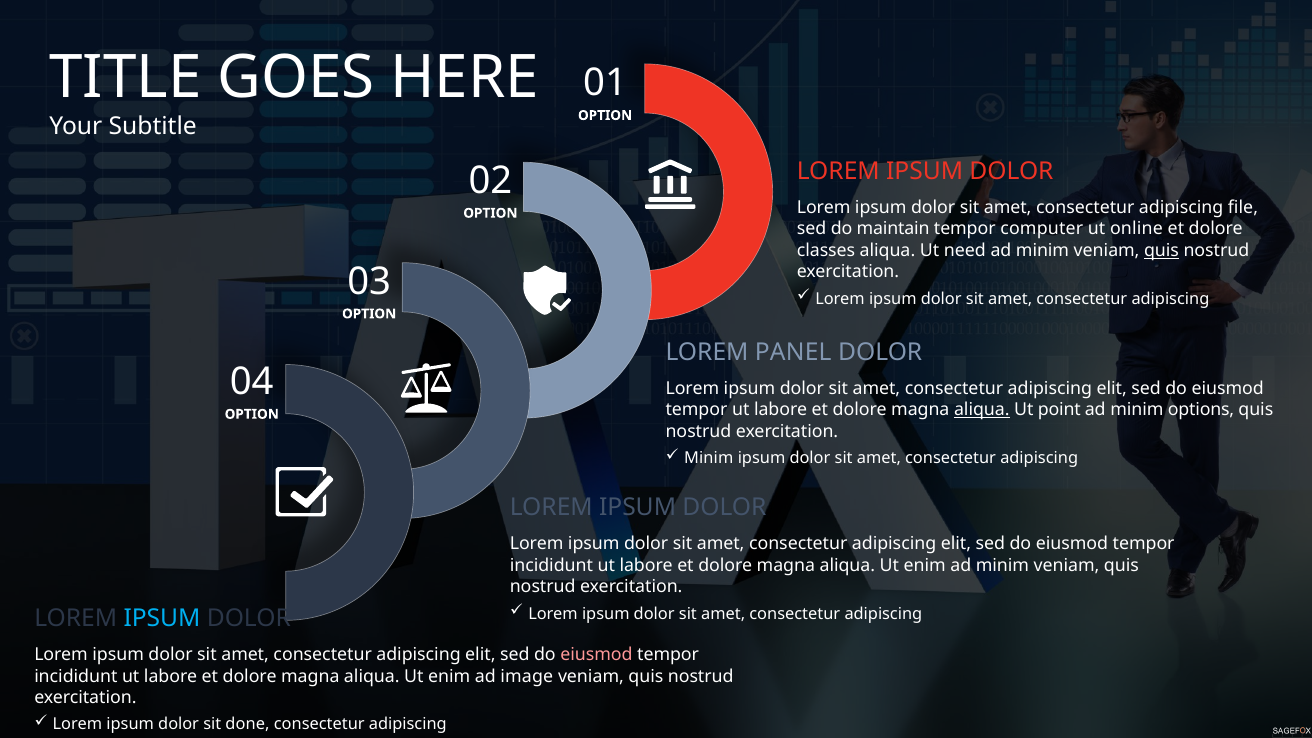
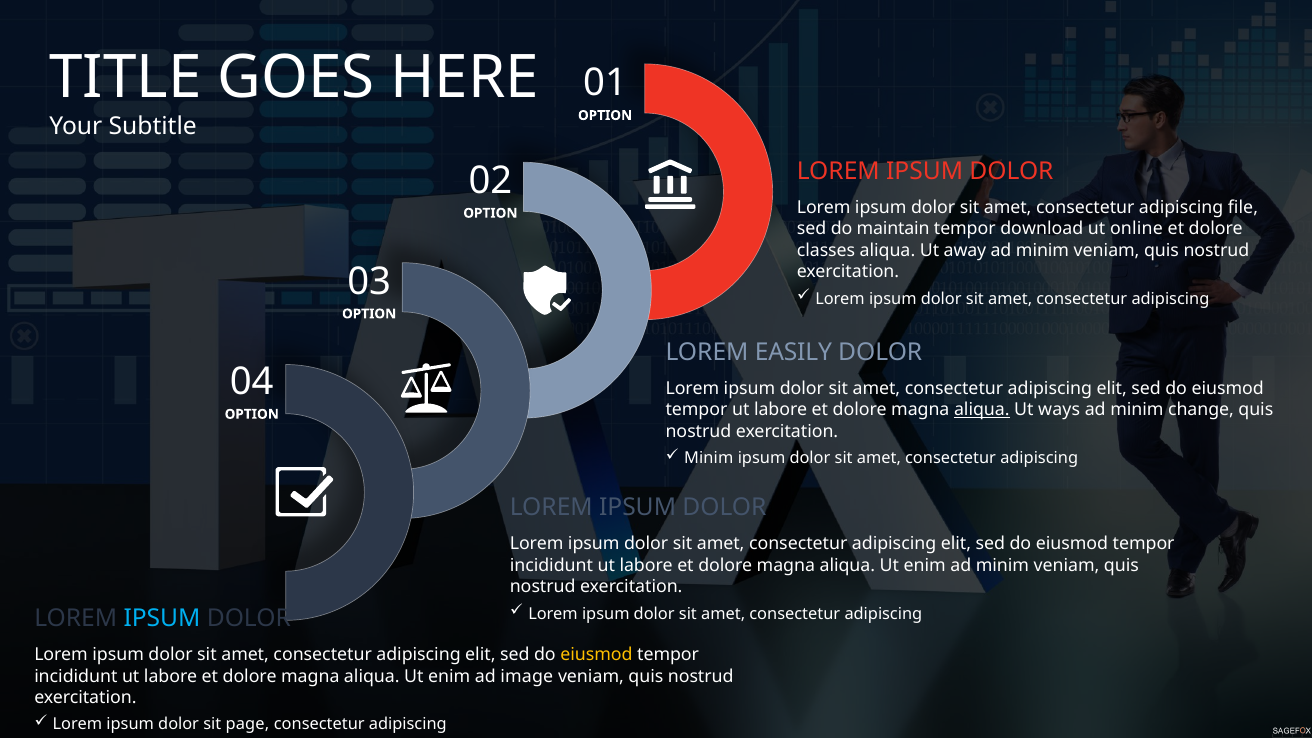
computer: computer -> download (1042, 229)
need: need -> away (965, 250)
quis underline: present -> none (1161, 250)
PANEL: PANEL -> EASILY (793, 352)
point: point -> ways (1059, 410)
options: options -> change (1201, 410)
eiusmod colour: pink -> yellow (596, 655)
done: done -> page (247, 725)
